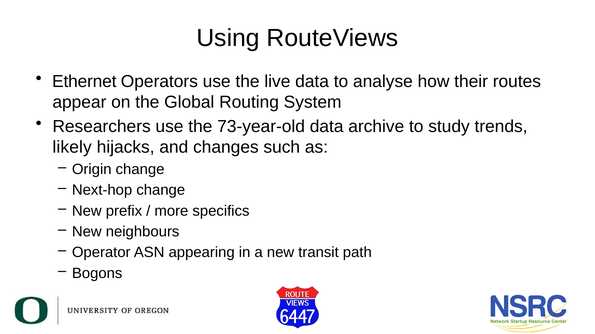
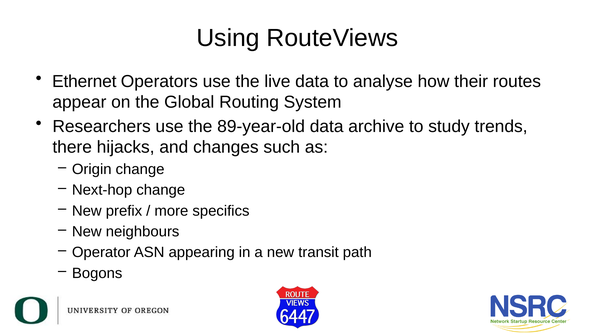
73-year-old: 73-year-old -> 89-year-old (261, 127)
likely: likely -> there (72, 147)
